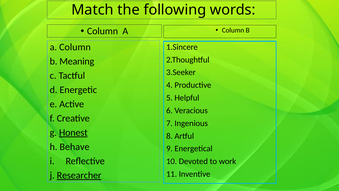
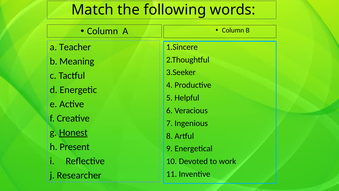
a Column: Column -> Teacher (75, 47)
Behave: Behave -> Present (75, 147)
Researcher underline: present -> none (79, 175)
